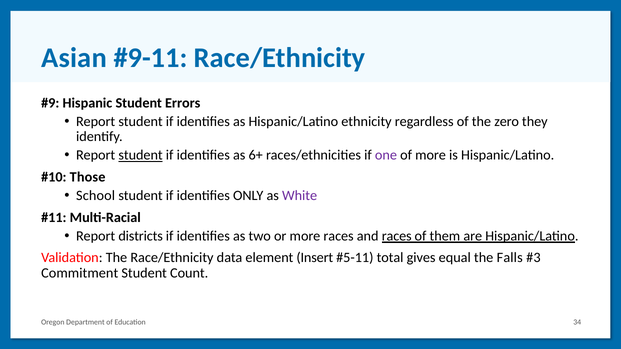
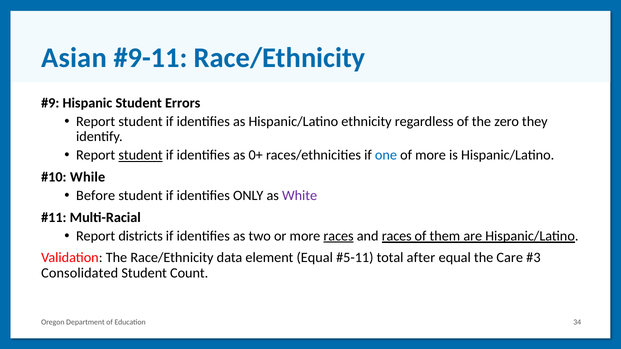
6+: 6+ -> 0+ (256, 155)
one colour: purple -> blue (386, 155)
Those: Those -> While (88, 177)
School: School -> Before (96, 196)
races underline: none -> present (339, 236)
element Insert: Insert -> Equal (315, 258)
gives: gives -> after (421, 258)
Falls: Falls -> Care (510, 258)
Commitment: Commitment -> Consolidated (80, 273)
